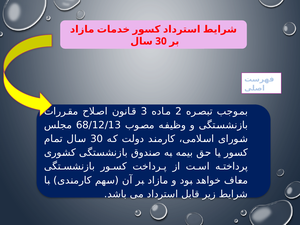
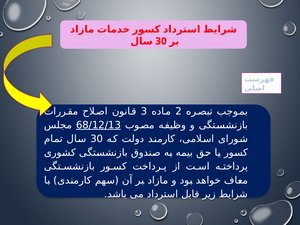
68/12/13 underline: none -> present (98, 125)
